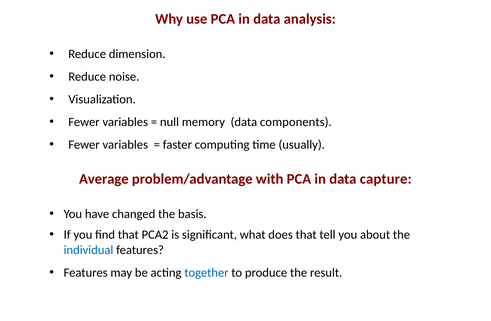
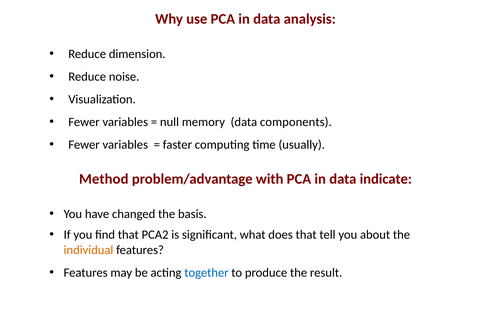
Average: Average -> Method (104, 179)
capture: capture -> indicate (386, 179)
individual colour: blue -> orange (88, 250)
